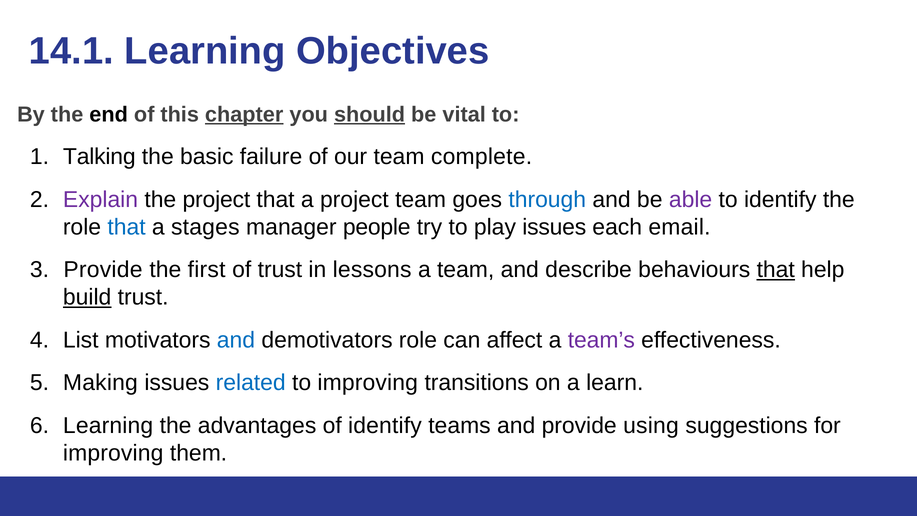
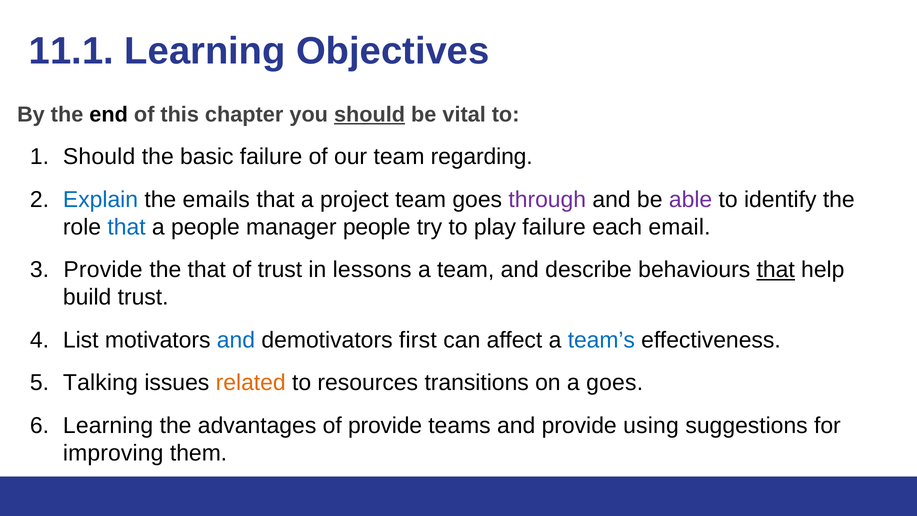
14.1: 14.1 -> 11.1 (71, 51)
chapter underline: present -> none (244, 114)
Talking: Talking -> Should (99, 157)
complete: complete -> regarding (482, 157)
Explain colour: purple -> blue (101, 199)
the project: project -> emails (216, 199)
through colour: blue -> purple (547, 199)
a stages: stages -> people (205, 227)
play issues: issues -> failure (554, 227)
the first: first -> that (207, 270)
build underline: present -> none (87, 297)
demotivators role: role -> first (418, 340)
team’s colour: purple -> blue (601, 340)
Making: Making -> Talking (100, 383)
related colour: blue -> orange (251, 383)
to improving: improving -> resources (368, 383)
a learn: learn -> goes (615, 383)
of identify: identify -> provide (385, 426)
